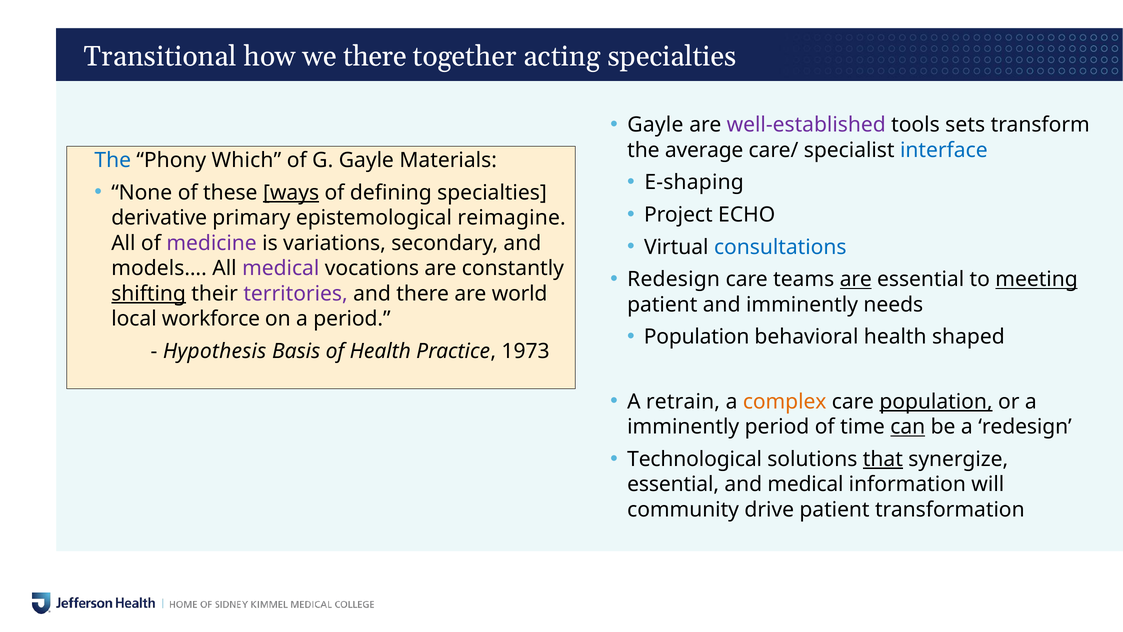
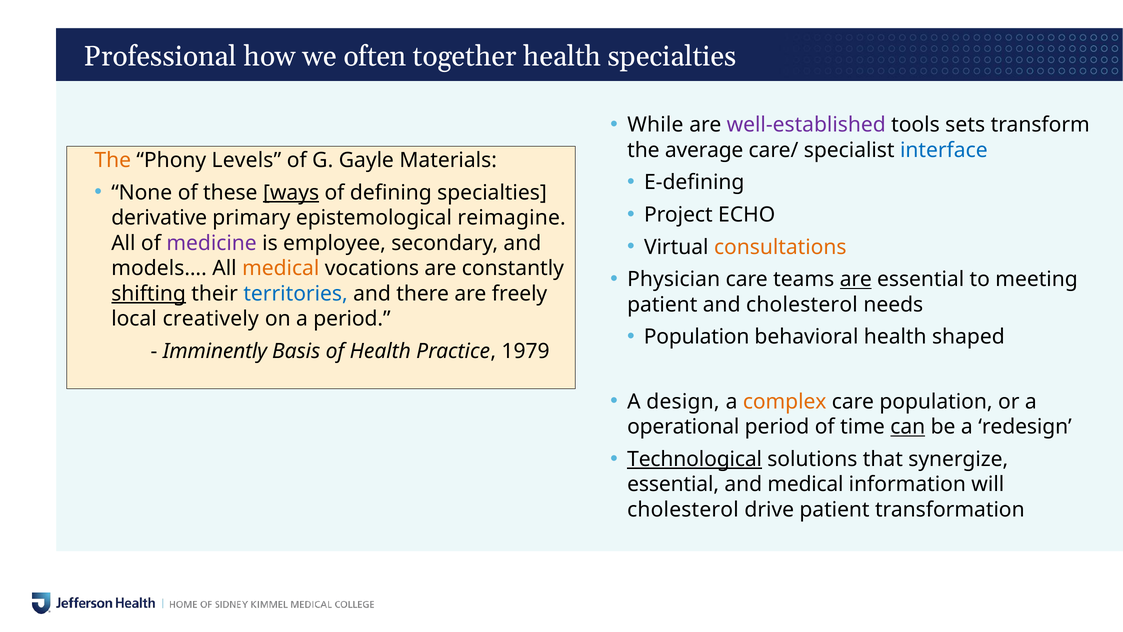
Transitional: Transitional -> Professional (160, 56)
we there: there -> often (375, 56)
together acting: acting -> health (562, 56)
Gayle: Gayle -> While (655, 125)
The colour: blue -> orange (113, 160)
Which: Which -> Levels (246, 160)
E-shaping: E-shaping -> E-defining (694, 182)
consultations colour: blue -> orange (780, 247)
variations: variations -> employee (334, 243)
medical colour: purple -> orange (281, 268)
Redesign: Redesign -> Physician (674, 279)
meeting underline: present -> none (1037, 279)
territories colour: purple -> blue (296, 294)
world: world -> freely (520, 294)
and imminently: imminently -> cholesterol (802, 305)
workforce: workforce -> creatively (211, 319)
Hypothesis: Hypothesis -> Imminently (215, 351)
1973: 1973 -> 1979 (526, 351)
retrain: retrain -> design (683, 401)
population underline: present -> none (936, 401)
imminently: imminently -> operational (683, 427)
Technological underline: none -> present (695, 459)
that underline: present -> none (883, 459)
community: community -> cholesterol (683, 510)
